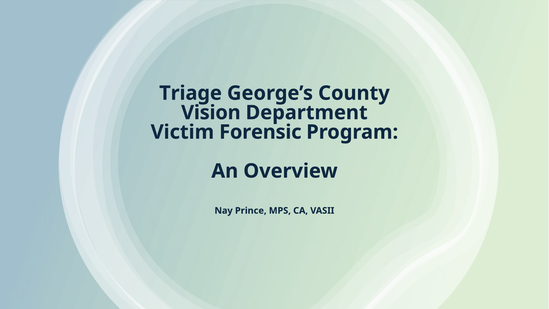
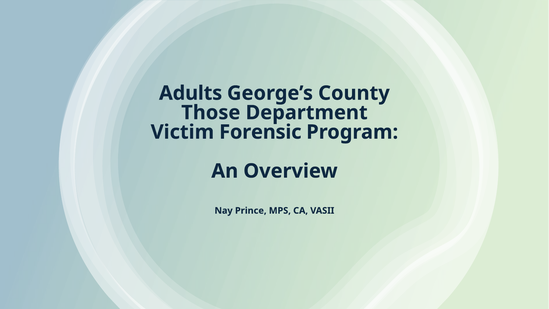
Triage: Triage -> Adults (191, 93)
Vision: Vision -> Those (211, 113)
